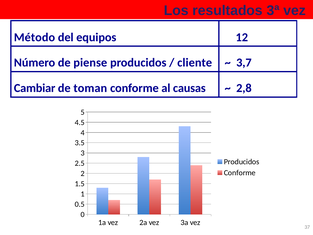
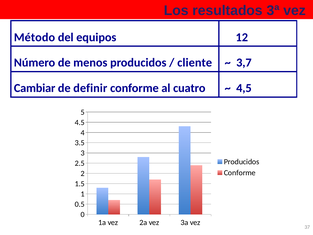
piense: piense -> menos (90, 63)
toman: toman -> definir (90, 88)
causas: causas -> cuatro (189, 88)
2,8: 2,8 -> 4,5 (244, 88)
